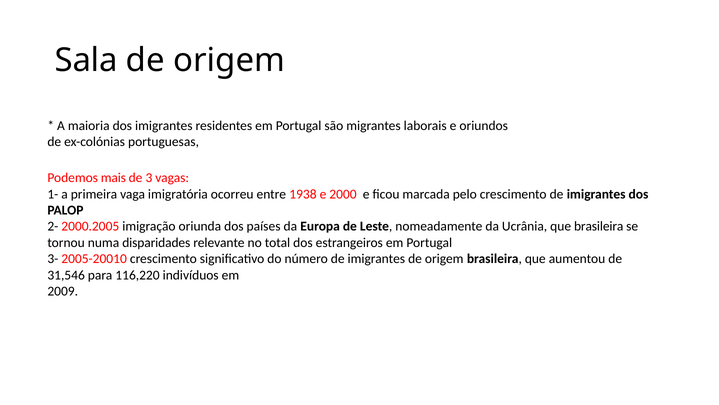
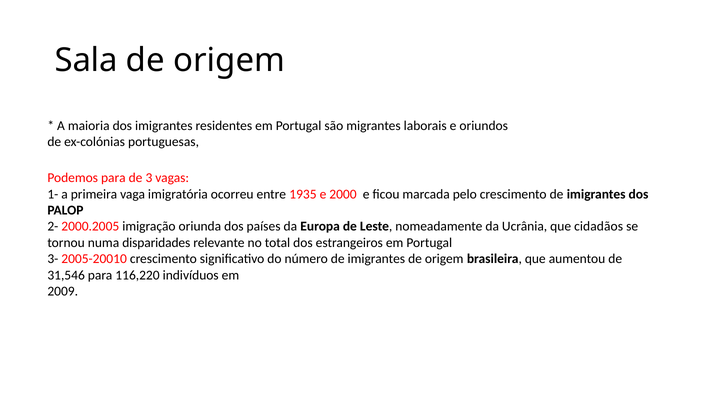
Podemos mais: mais -> para (113, 178)
1938: 1938 -> 1935 (303, 194)
que brasileira: brasileira -> cidadãos (599, 226)
